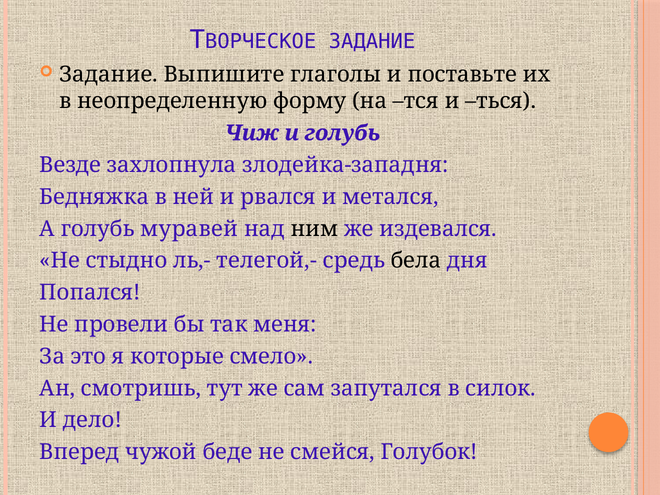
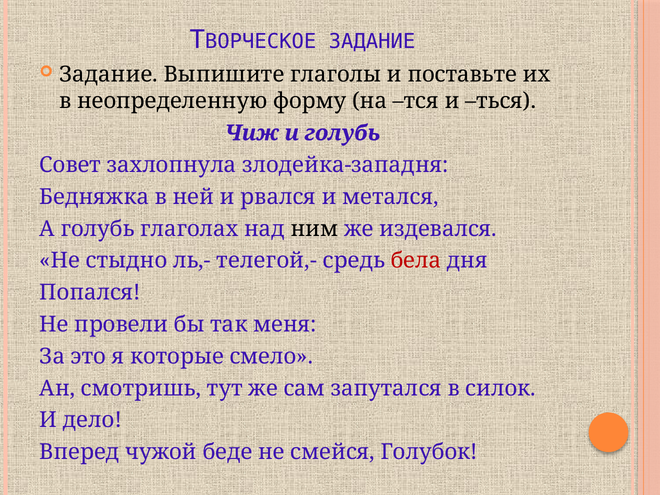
Везде: Везде -> Совет (70, 165)
муравей: муравей -> глаголах (189, 229)
бела colour: black -> red (416, 261)
